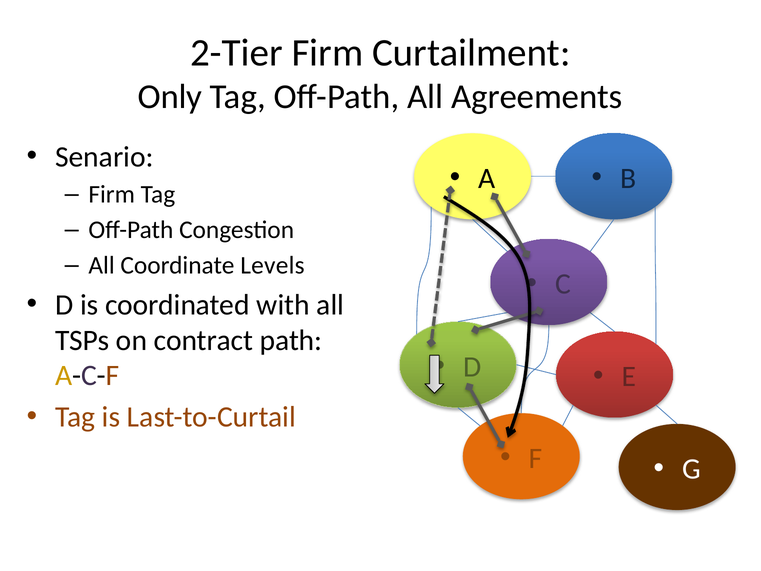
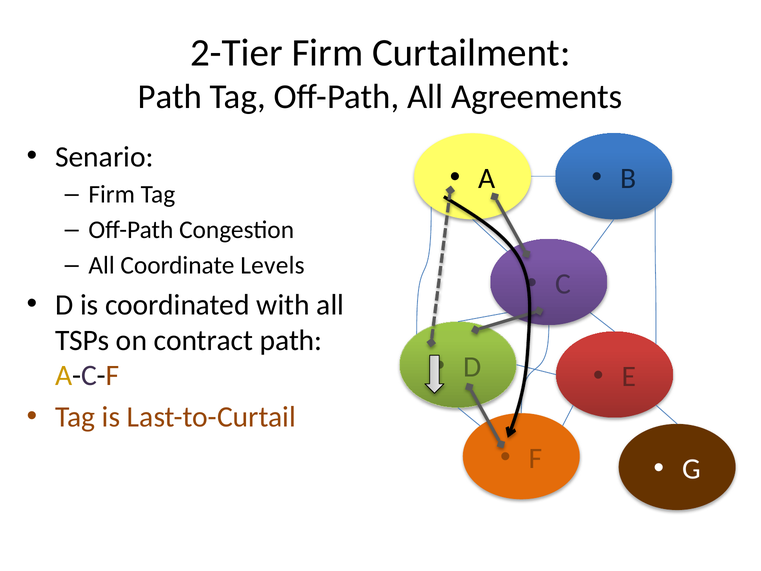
Only: Only -> Path (170, 97)
